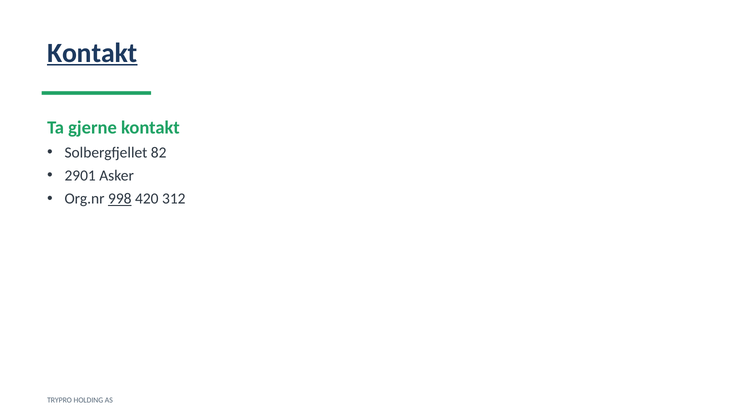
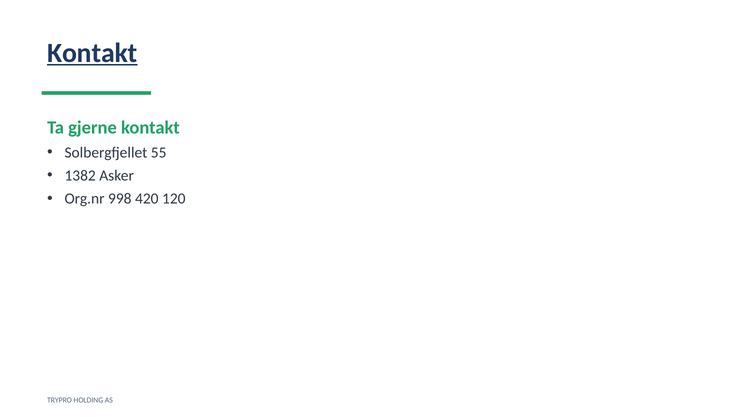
82: 82 -> 55 (159, 152)
2901: 2901 -> 1382 (80, 176)
998 underline: present -> none (120, 199)
312: 312 -> 120 (174, 199)
